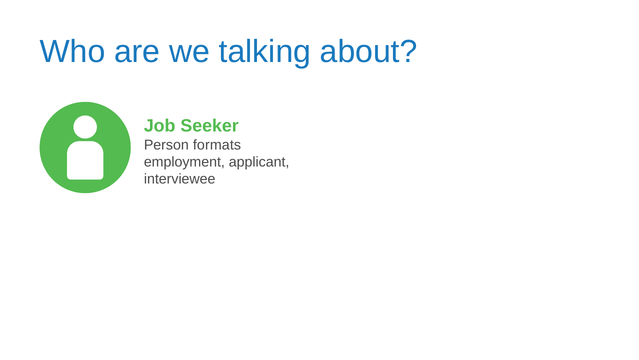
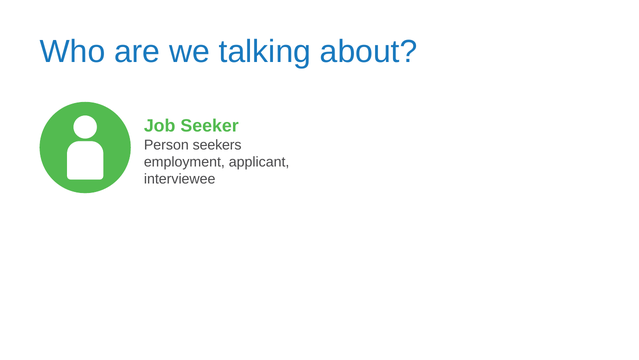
formats: formats -> seekers (217, 145)
